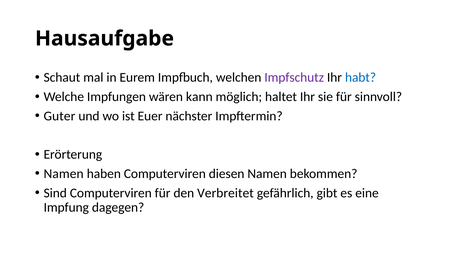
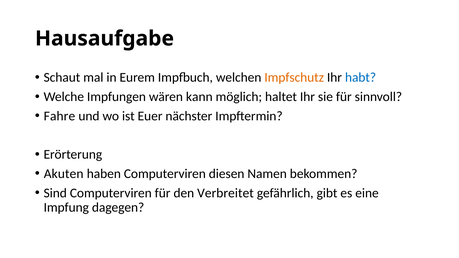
Impfschutz colour: purple -> orange (294, 78)
Guter: Guter -> Fahre (59, 116)
Namen: Namen -> Akuten (64, 174)
